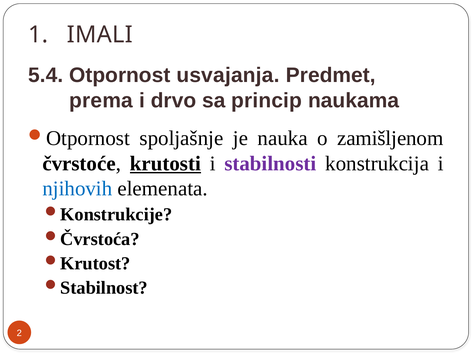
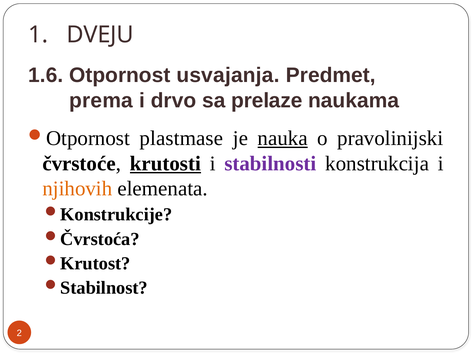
IMALI: IMALI -> DVEJU (100, 35)
5.4: 5.4 -> 1.6 (46, 75)
princip: princip -> prelaze (267, 101)
spoljašnje: spoljašnje -> plastmase (181, 138)
nauka underline: none -> present (283, 138)
zamišljenom: zamišljenom -> pravolinijski (390, 138)
njihovih colour: blue -> orange (77, 189)
